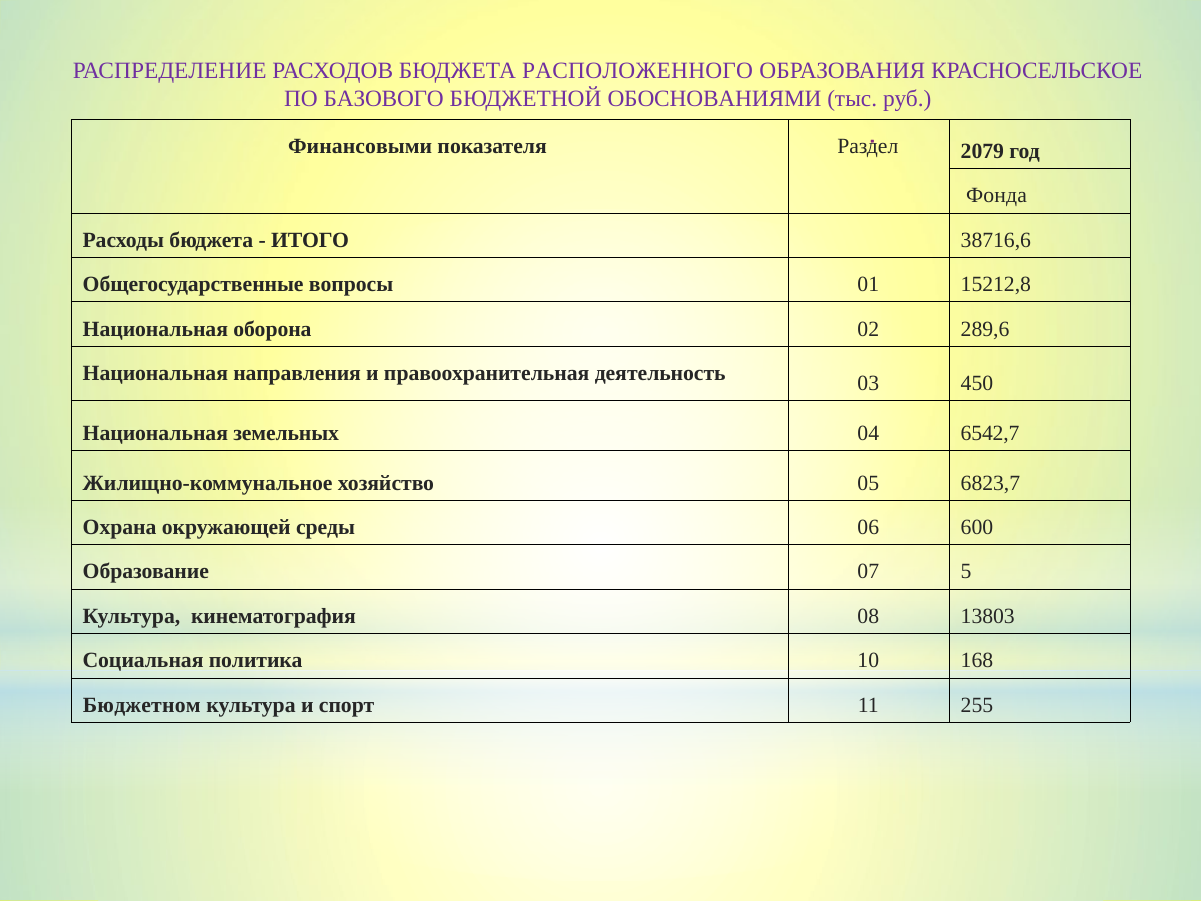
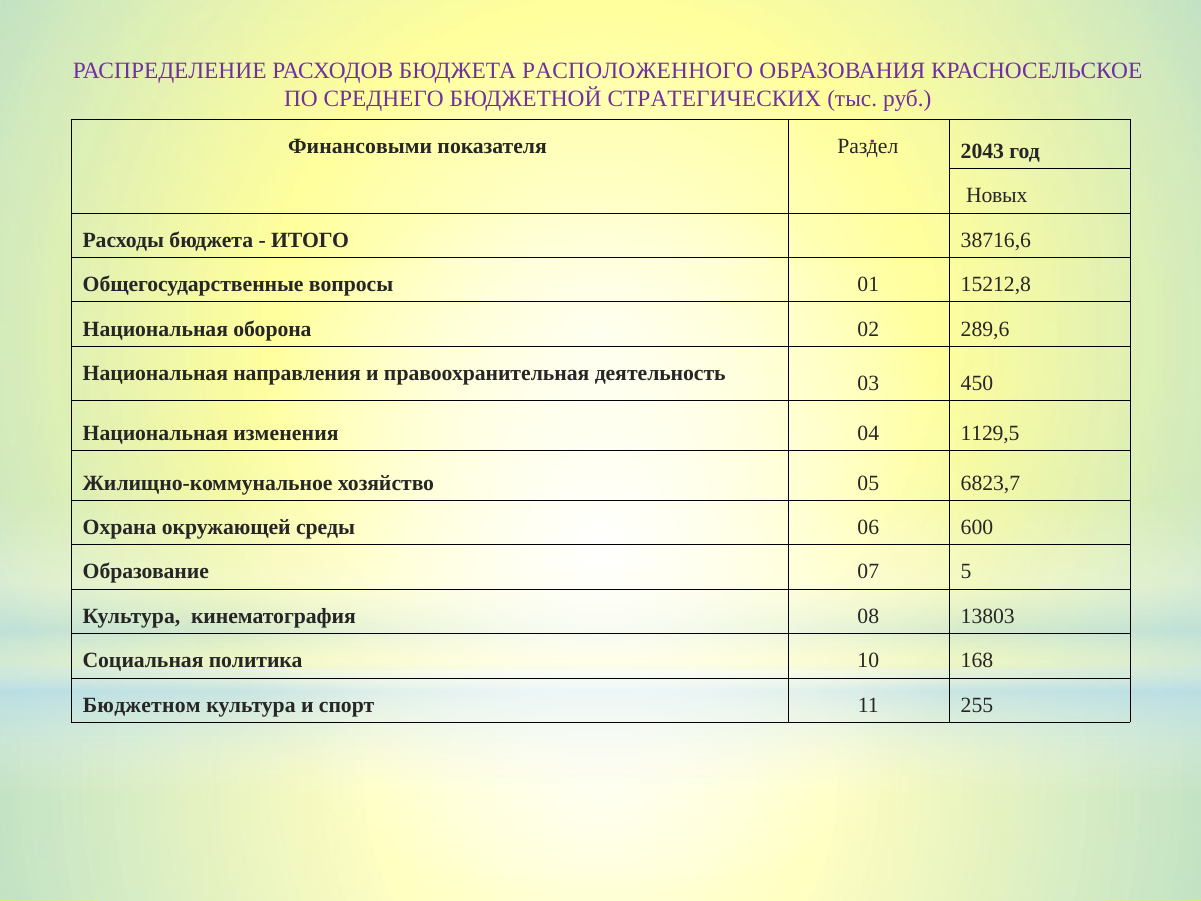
БАЗОВОГО: БАЗОВОГО -> СРЕДНЕГО (384, 98)
ОБОСНОВАНИЯМИ: ОБОСНОВАНИЯМИ -> СТРАТЕГИЧЕСКИХ (714, 98)
2079: 2079 -> 2043 (982, 151)
Фонда: Фонда -> Новых (997, 196)
земельных: земельных -> изменения (286, 433)
6542,7: 6542,7 -> 1129,5 (990, 433)
